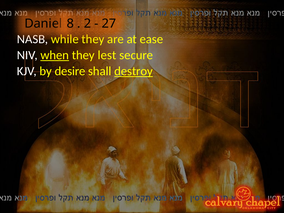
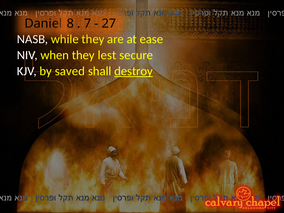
2: 2 -> 7 (87, 24)
when underline: present -> none (55, 55)
desire: desire -> saved (70, 71)
